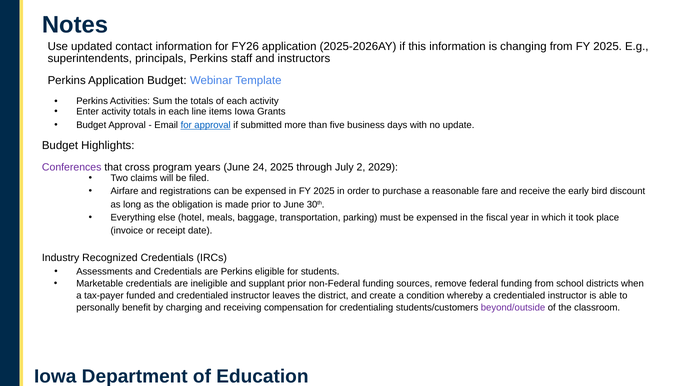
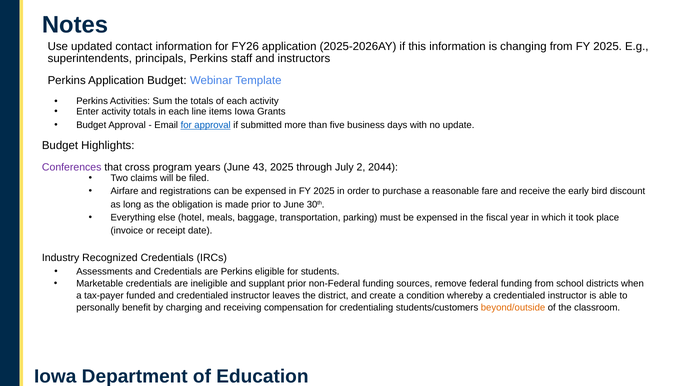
24: 24 -> 43 (260, 167)
2029: 2029 -> 2044 (383, 167)
beyond/outside colour: purple -> orange (513, 308)
